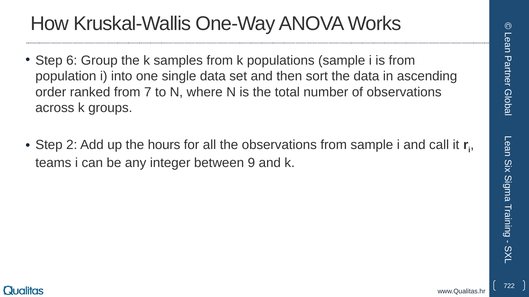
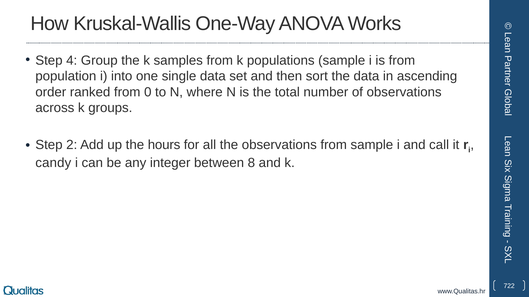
6: 6 -> 4 (72, 60)
7: 7 -> 0 (148, 92)
teams: teams -> candy (53, 163)
9: 9 -> 8 (251, 163)
